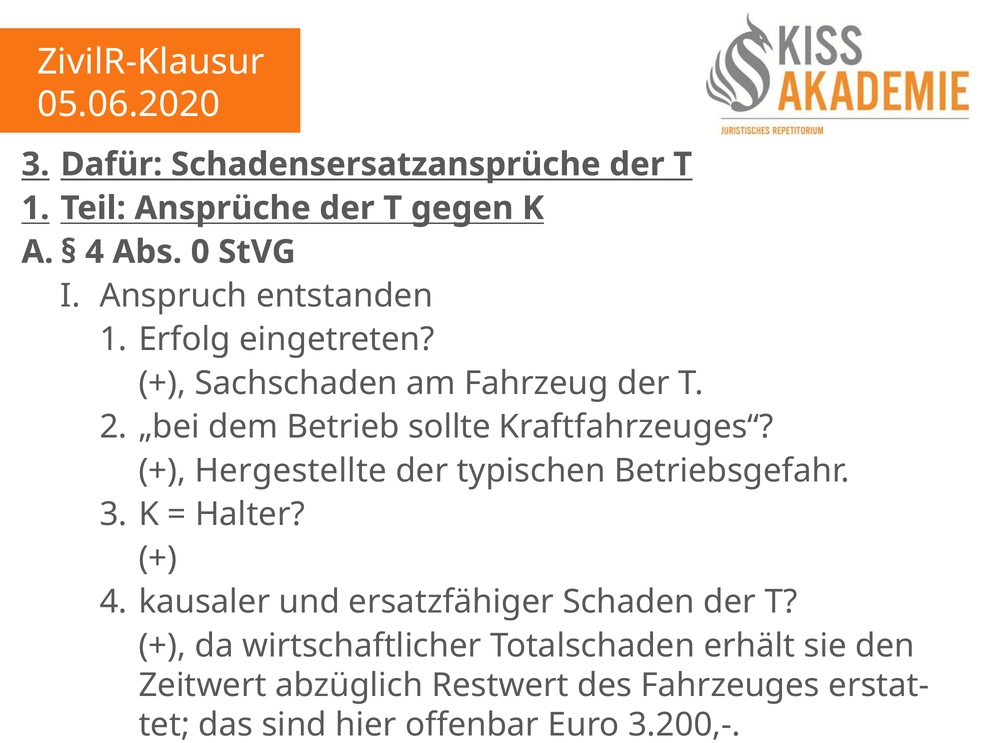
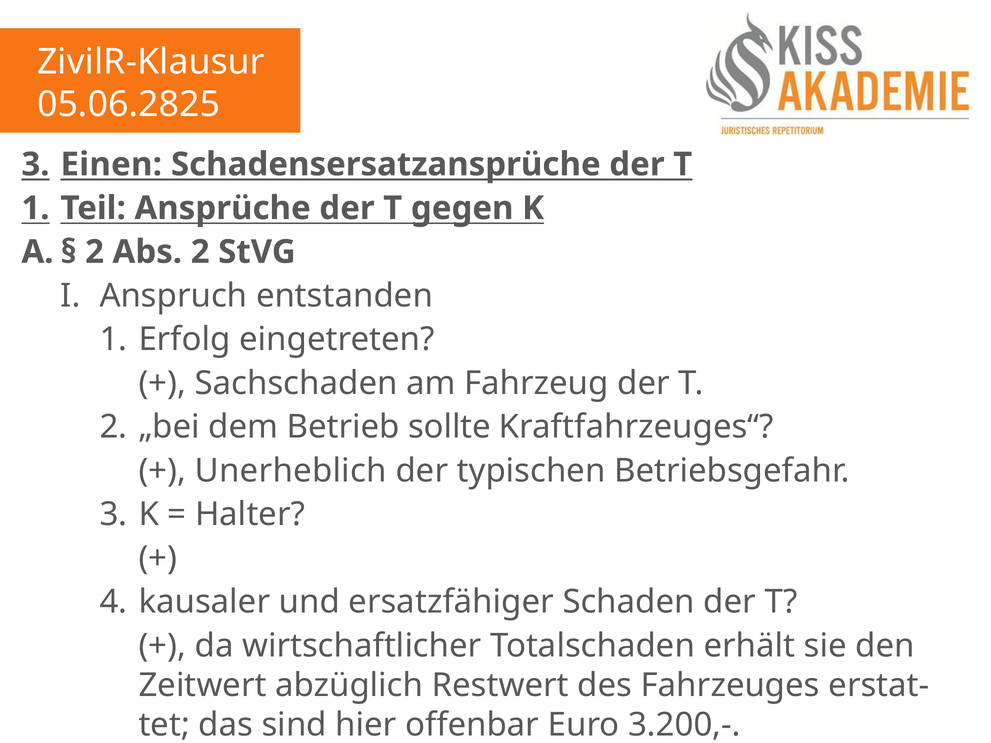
05.06.2020: 05.06.2020 -> 05.06.2825 (129, 105)
Dafür: Dafür -> Einen (111, 164)
4: 4 -> 2 (95, 252)
Abs 0: 0 -> 2 (200, 252)
Hergestellte: Hergestellte -> Unerheblich (291, 471)
